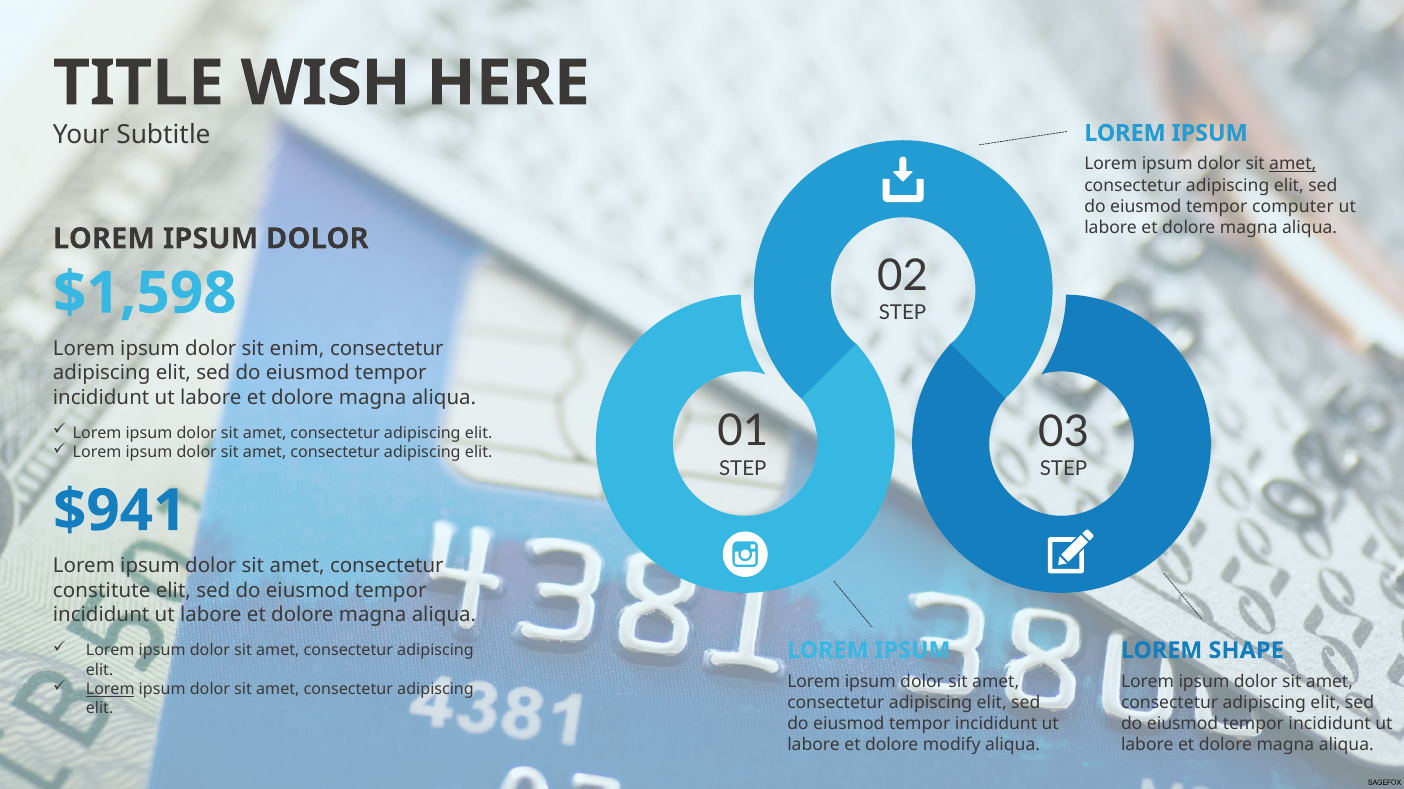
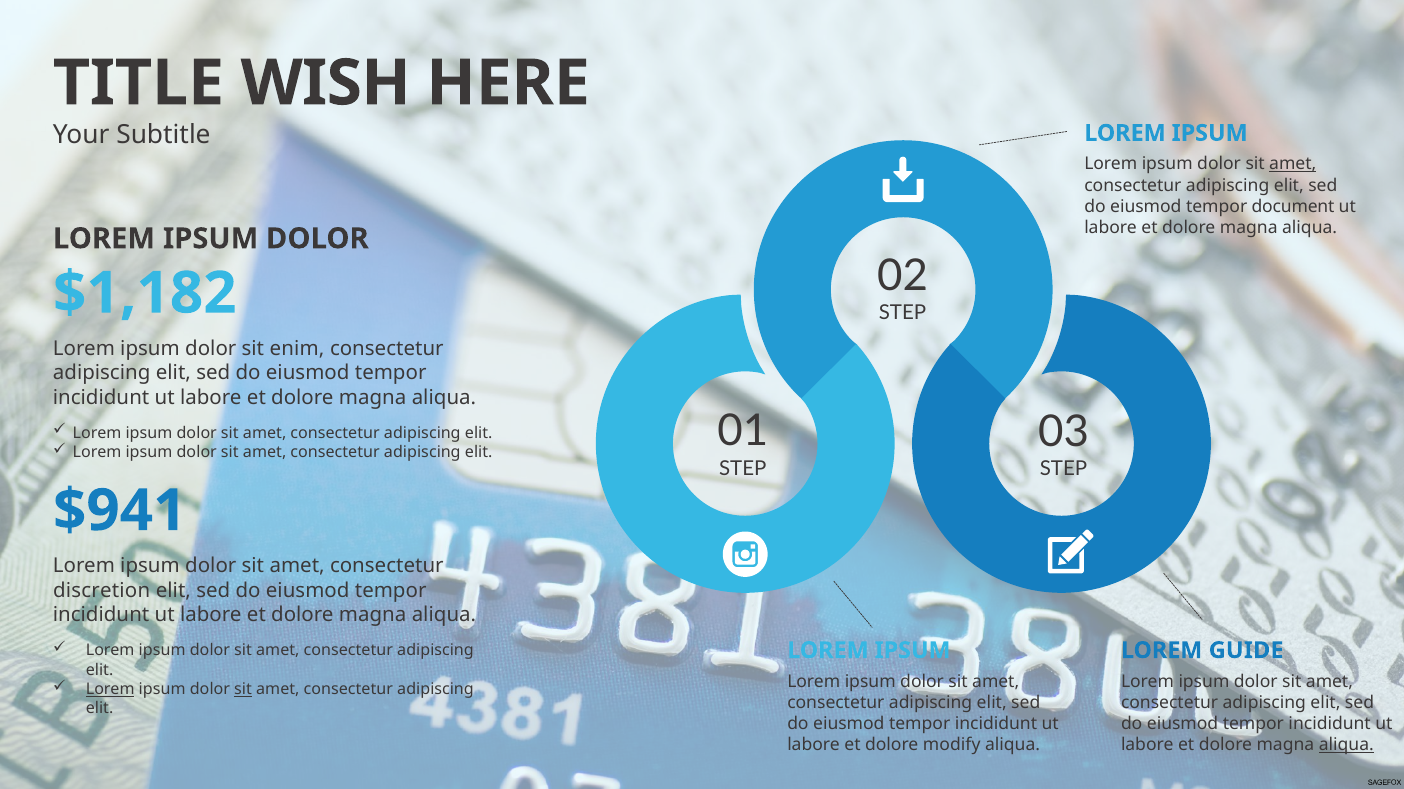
computer: computer -> document (1293, 206)
$1,598: $1,598 -> $1,182 (145, 294)
constitute: constitute -> discretion (102, 591)
SHAPE: SHAPE -> GUIDE (1246, 651)
sit underline: none -> present (243, 690)
aliqua underline: none -> present (1346, 745)
